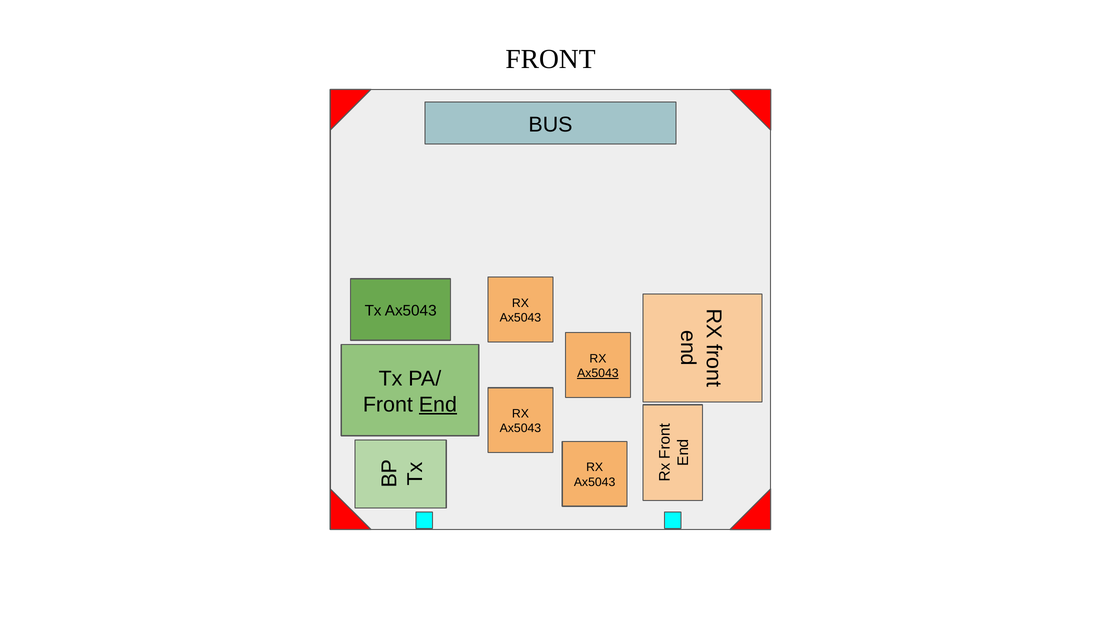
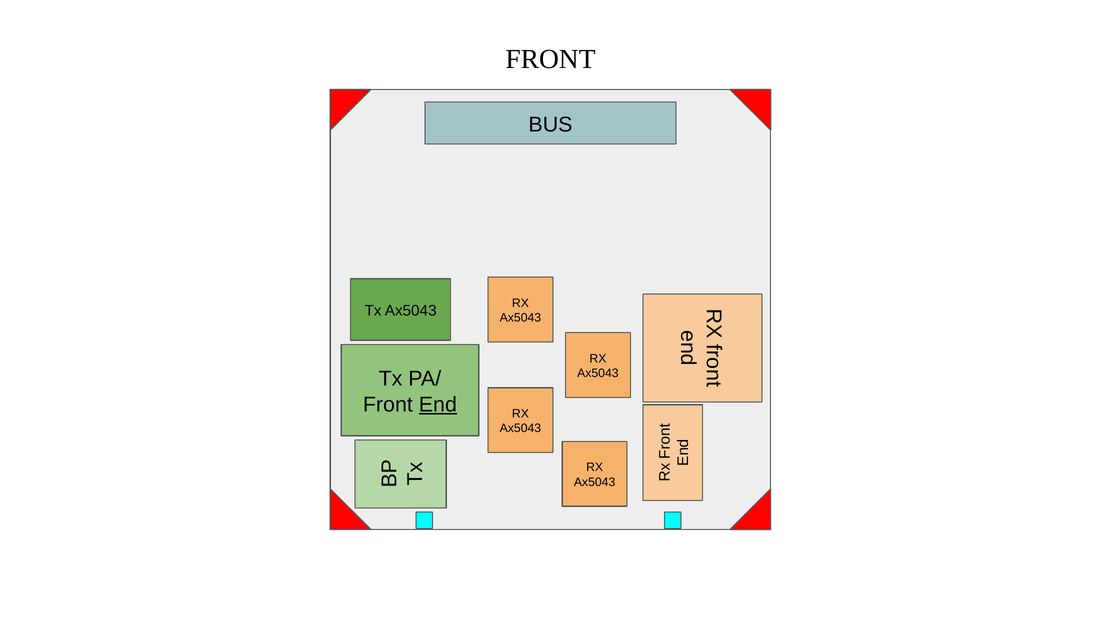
Ax5043 underline: present -> none (598, 373)
